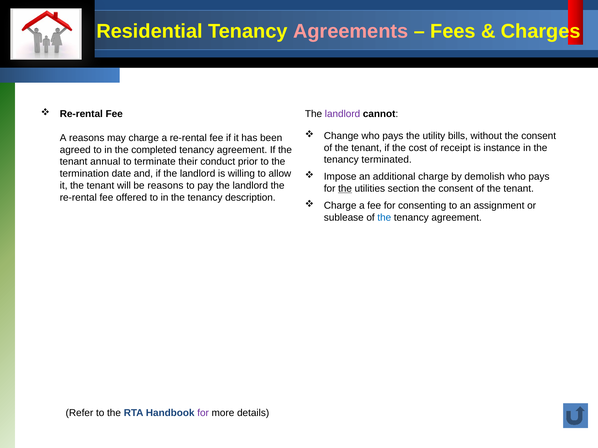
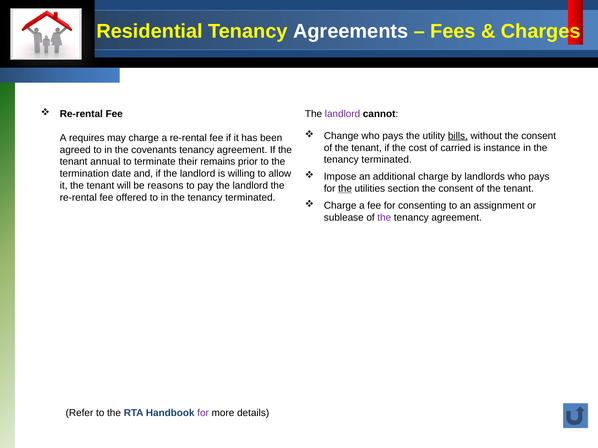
Agreements colour: pink -> white (351, 31)
bills underline: none -> present (458, 136)
A reasons: reasons -> requires (87, 138)
receipt: receipt -> carried (456, 148)
completed: completed -> covenants (154, 150)
conduct: conduct -> remains (218, 162)
demolish: demolish -> landlords (485, 177)
description: description -> terminated (250, 198)
the colour: blue -> purple (384, 218)
